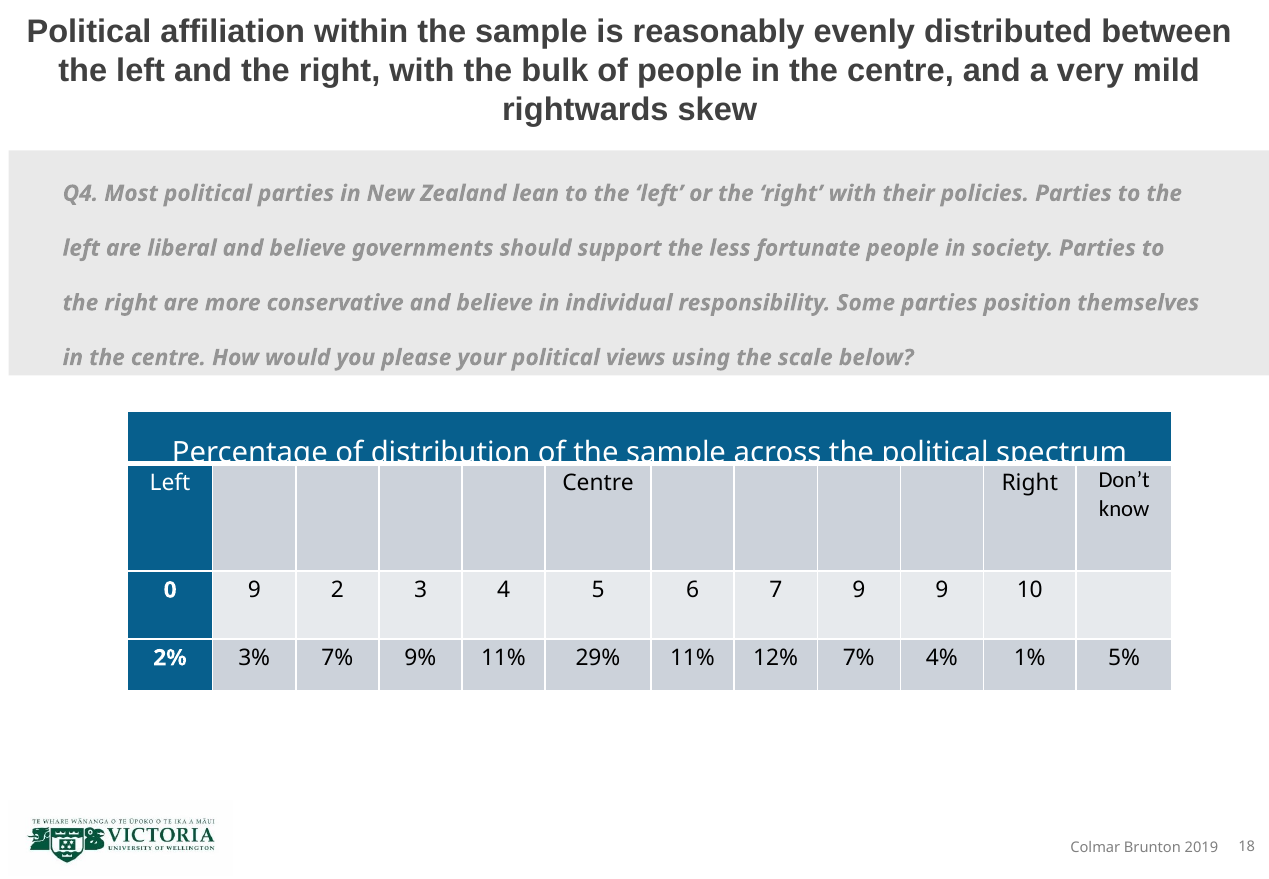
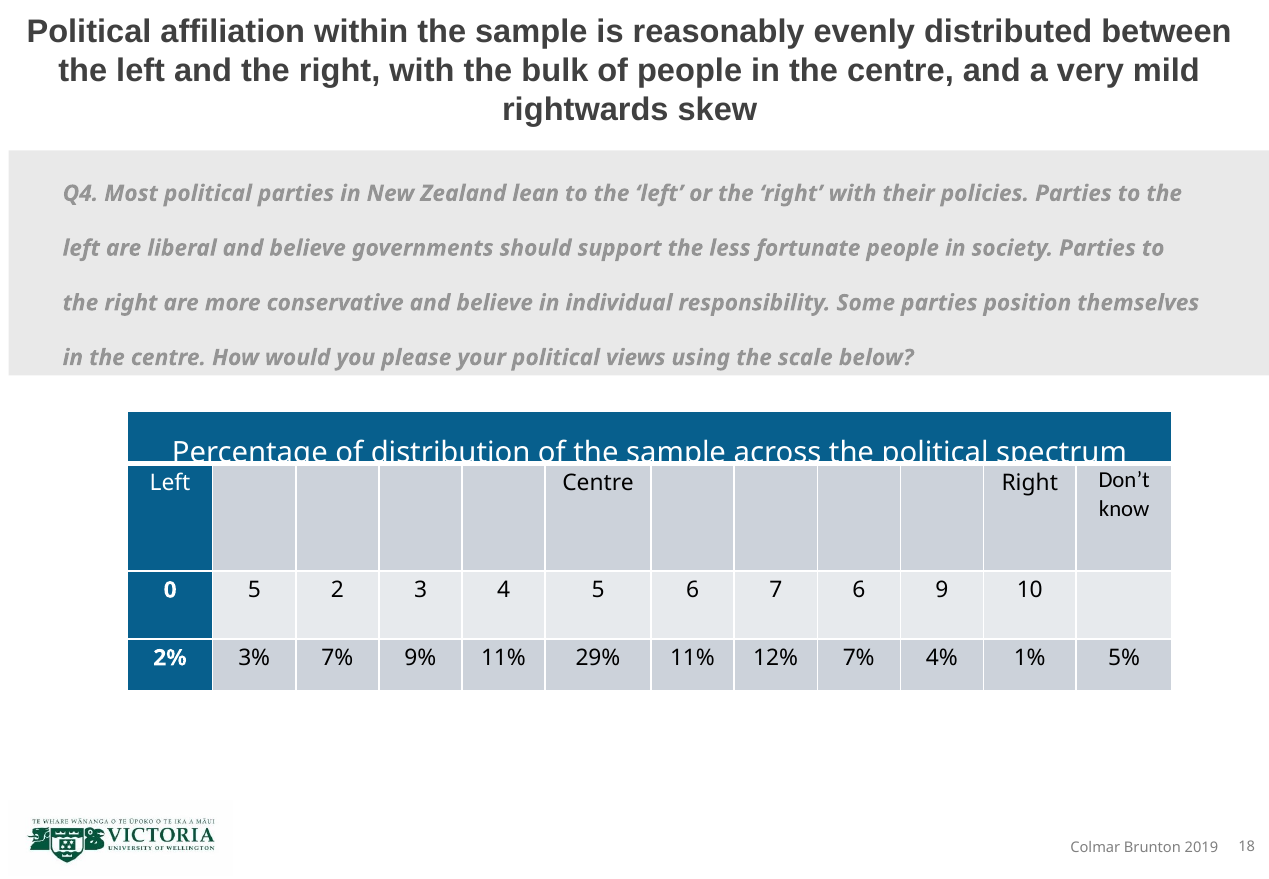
0 9: 9 -> 5 (254, 590)
7 9: 9 -> 6 (859, 590)
